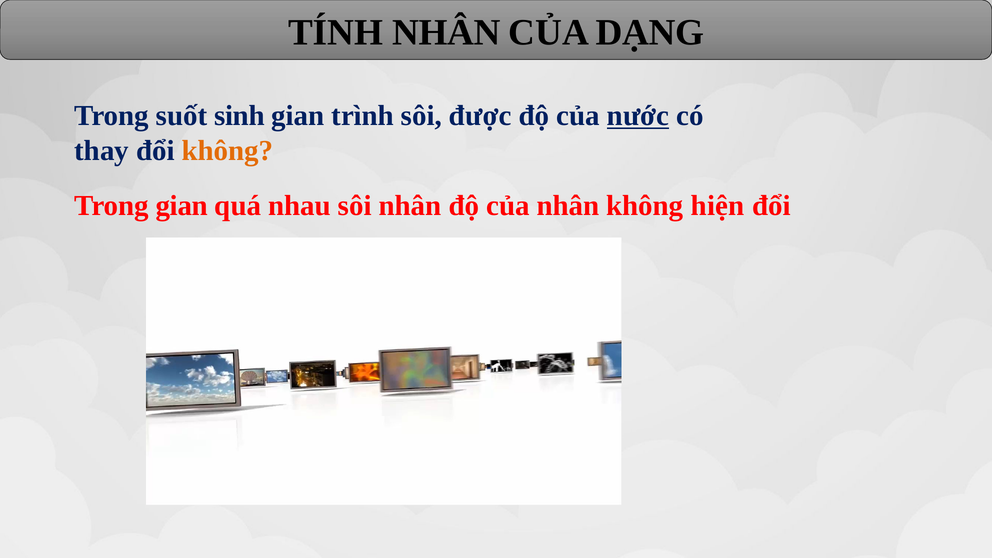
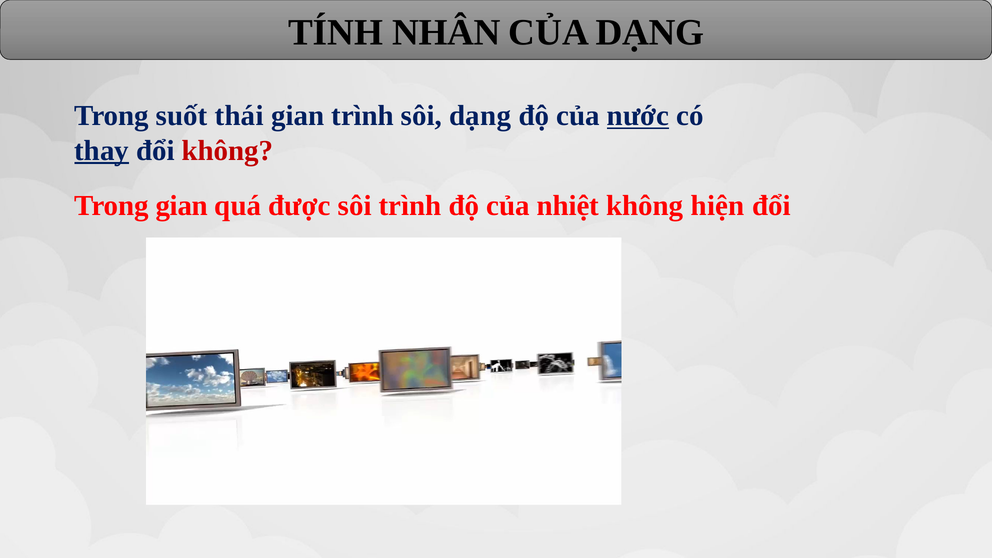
sinh: sinh -> thái (239, 116)
sôi được: được -> dạng (480, 116)
thay underline: none -> present (102, 151)
không colour: orange -> red (228, 151)
nhau: nhau -> được (299, 206)
sôi nhân: nhân -> trình (410, 206)
của nhân: nhân -> nhiệt (568, 206)
